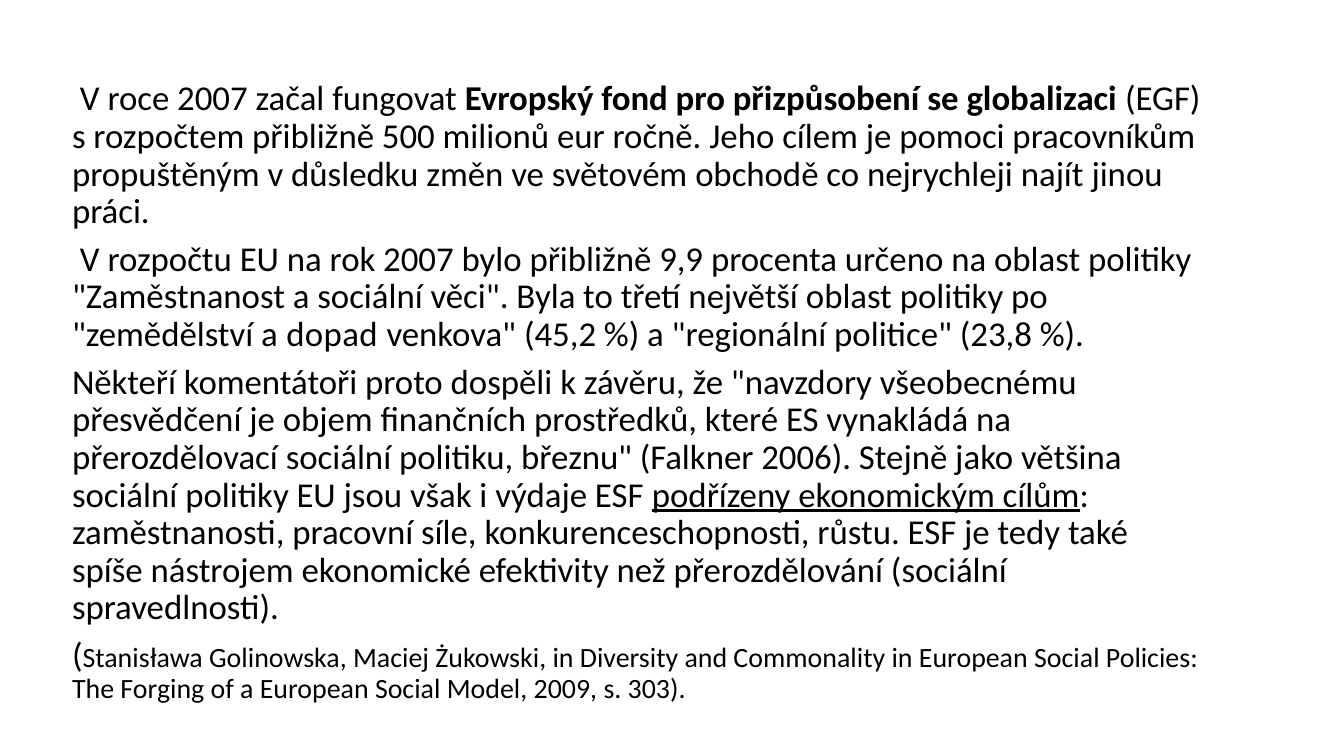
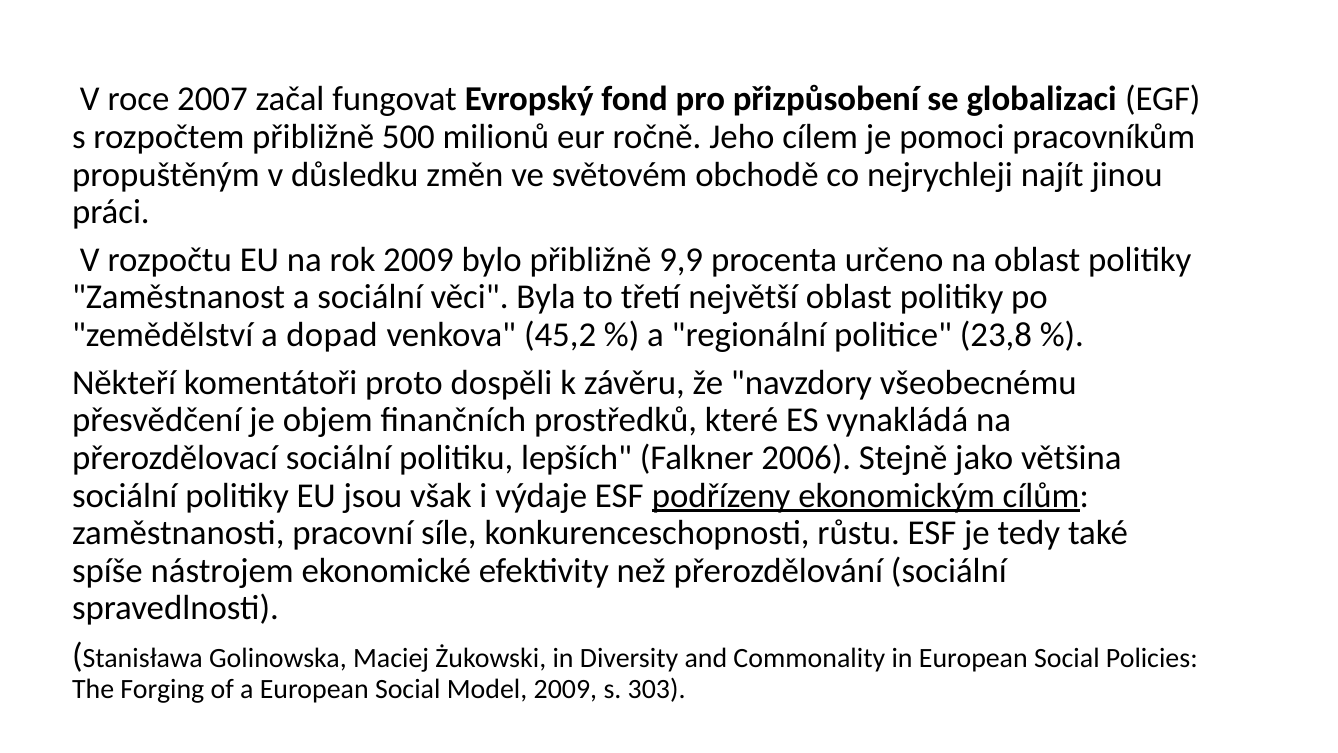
rok 2007: 2007 -> 2009 (418, 260)
březnu: březnu -> lepších (577, 458)
